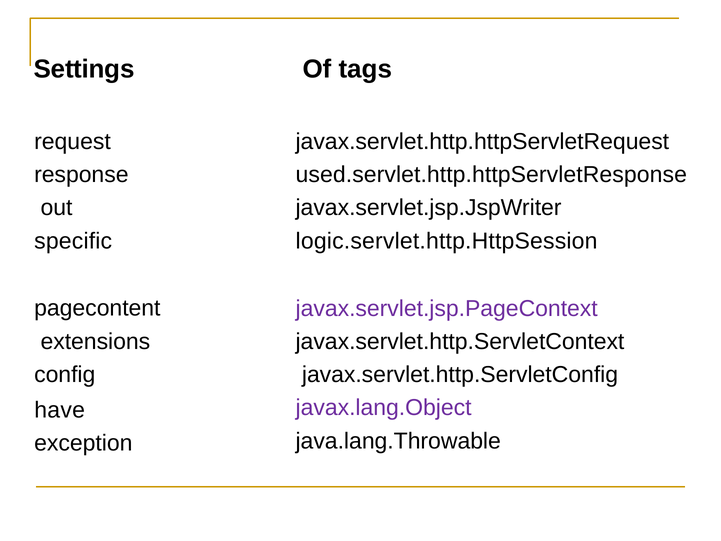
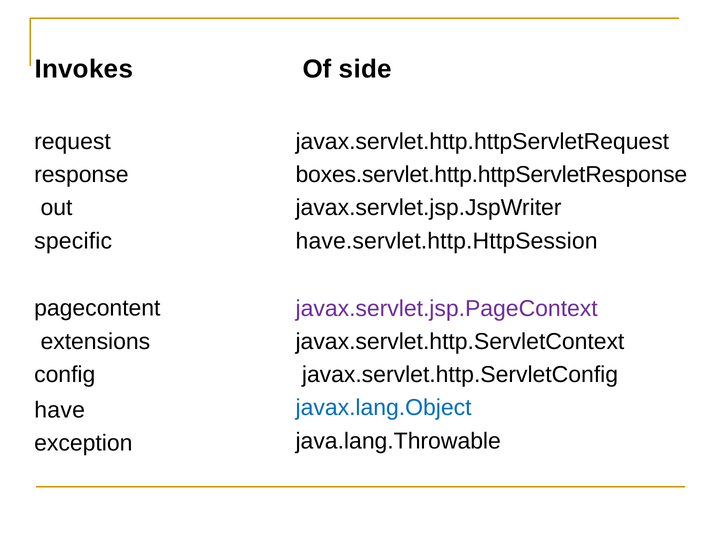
Settings: Settings -> Invokes (84, 69)
tags: tags -> side (365, 69)
used.servlet.http.httpServletResponse: used.servlet.http.httpServletResponse -> boxes.servlet.http.httpServletResponse (491, 175)
logic.servlet.http.HttpSession: logic.servlet.http.HttpSession -> have.servlet.http.HttpSession (447, 241)
javax.lang.Object colour: purple -> blue (384, 408)
